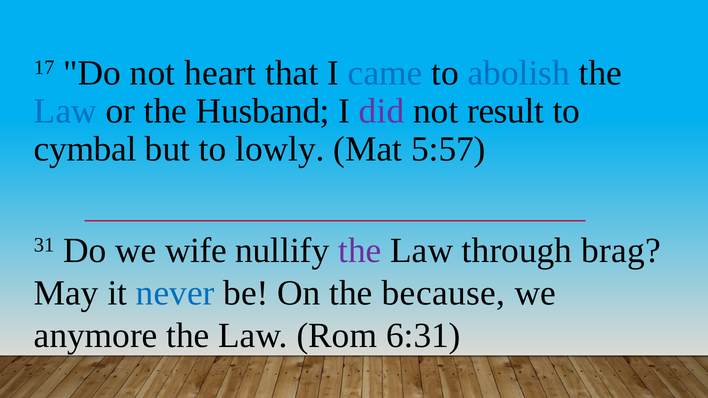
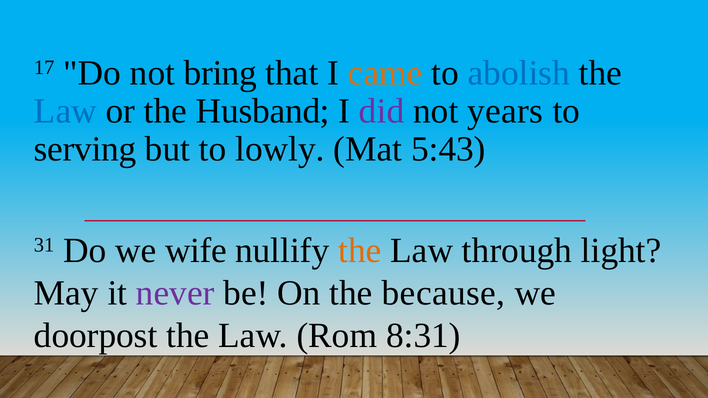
heart: heart -> bring (220, 73)
came colour: blue -> orange (385, 73)
result: result -> years (505, 111)
cymbal: cymbal -> serving (85, 149)
5:57: 5:57 -> 5:43 (448, 149)
the colour: purple -> orange (360, 251)
brag: brag -> light (621, 251)
never colour: blue -> purple (175, 293)
anymore: anymore -> doorpost (96, 336)
6:31: 6:31 -> 8:31 (423, 336)
